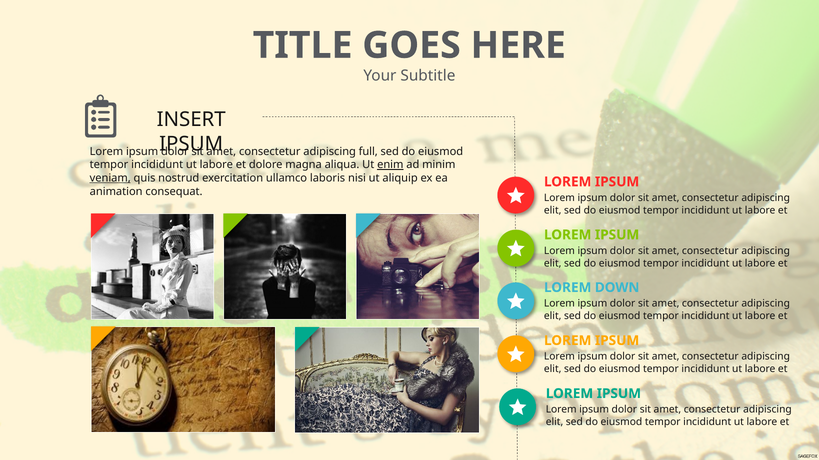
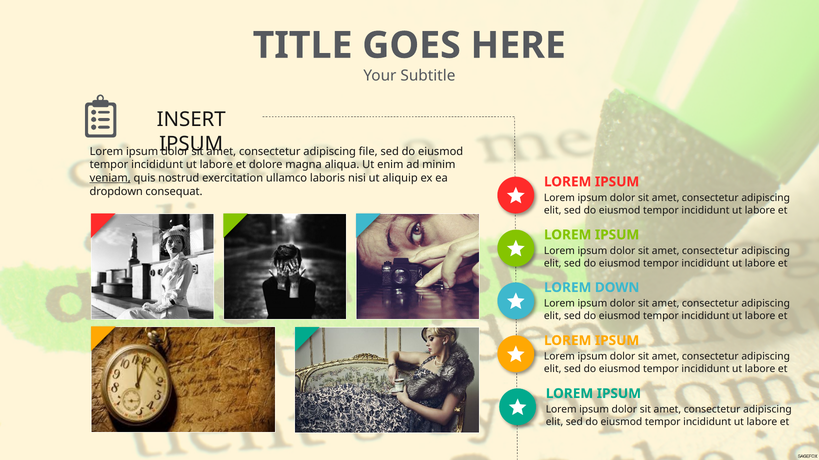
full: full -> file (368, 152)
enim underline: present -> none (390, 165)
animation: animation -> dropdown (116, 192)
